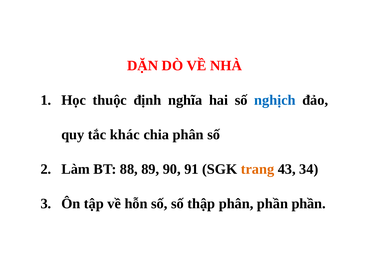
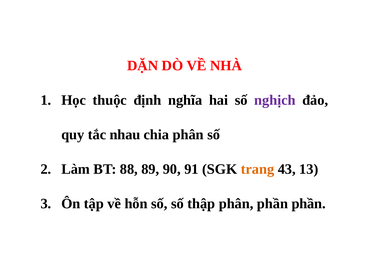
nghịch colour: blue -> purple (275, 100)
khác: khác -> nhau (125, 134)
34: 34 -> 13 (309, 169)
